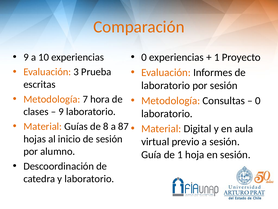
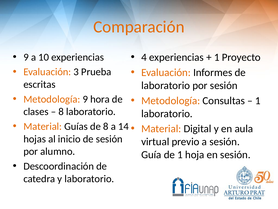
0: 0 -> 4 (144, 57)
Metodología 7: 7 -> 9 (85, 99)
0: 0 -> 1 (258, 100)
9: 9 -> 8 (61, 111)
87: 87 -> 14 (123, 126)
